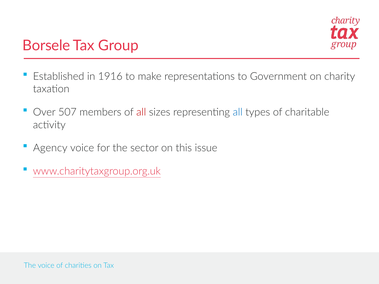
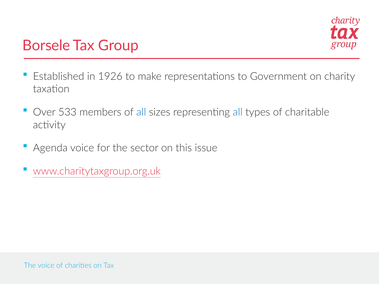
1916: 1916 -> 1926 (110, 76)
507: 507 -> 533 (67, 112)
all colour: red -> blue (141, 112)
Agency: Agency -> Agenda (50, 148)
